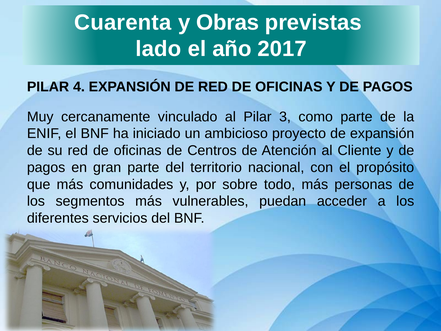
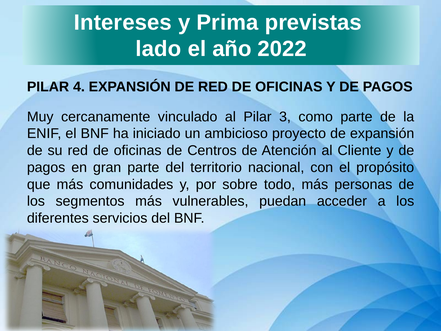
Cuarenta: Cuarenta -> Intereses (123, 23)
Obras: Obras -> Prima (227, 23)
2017: 2017 -> 2022 (282, 49)
